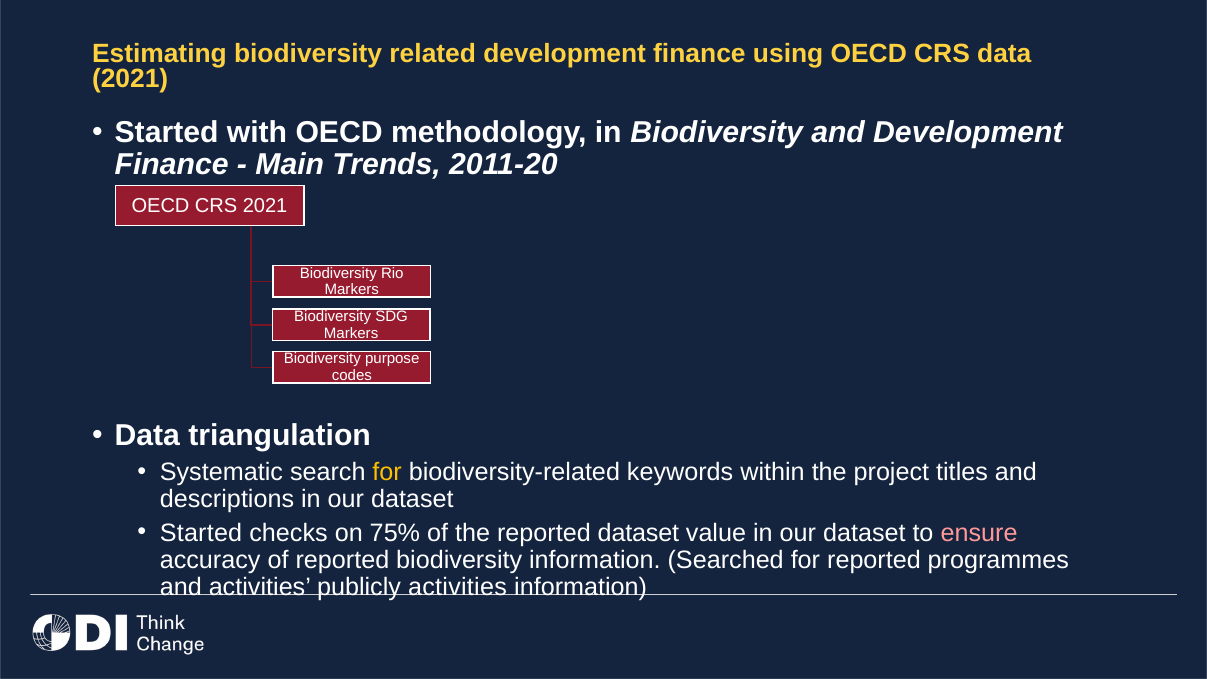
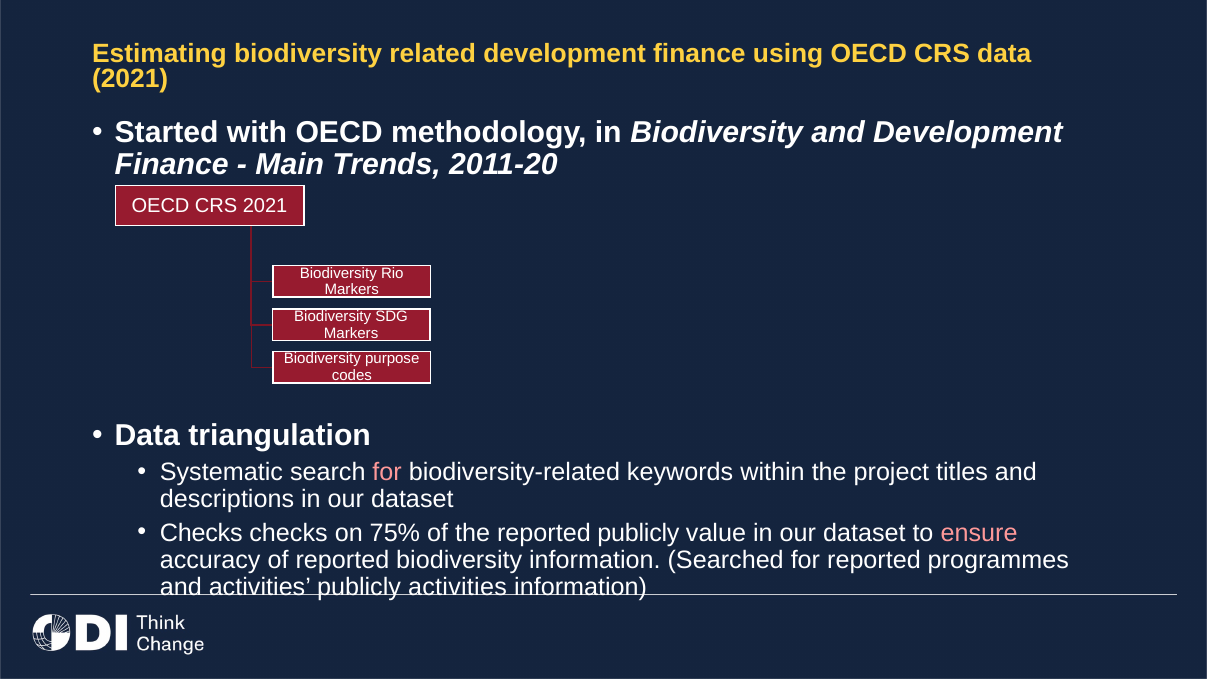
for colour: yellow -> pink (387, 472)
Started: Started -> Checks (201, 533)
reported dataset: dataset -> publicly (638, 533)
